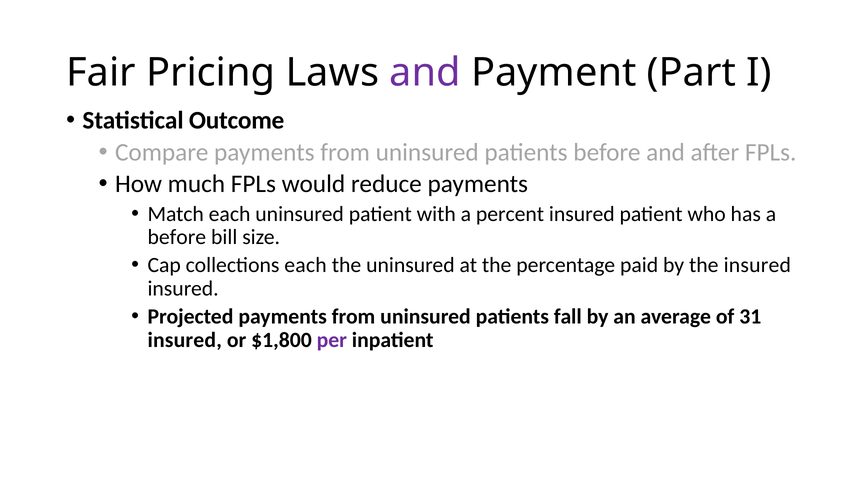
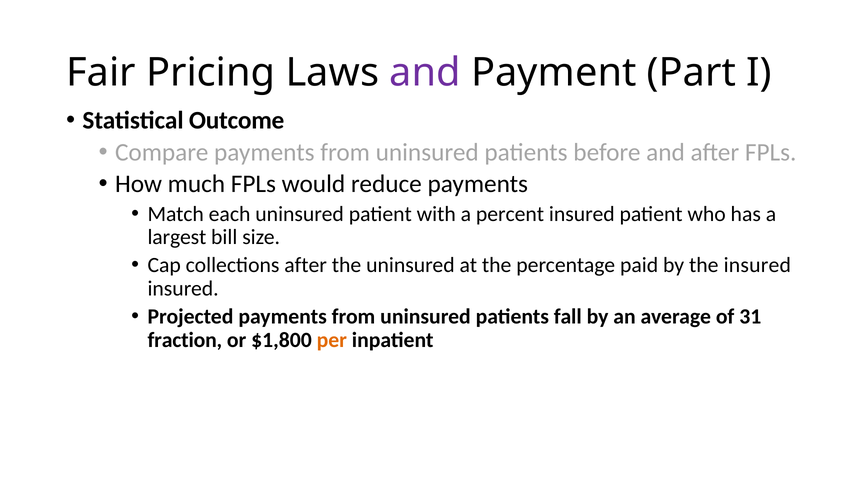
before: before -> largest (177, 237)
collections each: each -> after (306, 265)
insured: insured -> fraction (185, 340)
per colour: purple -> orange (332, 340)
